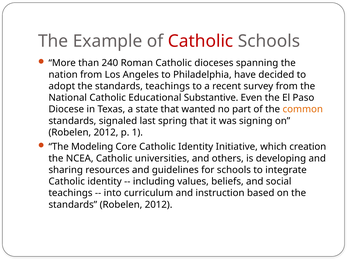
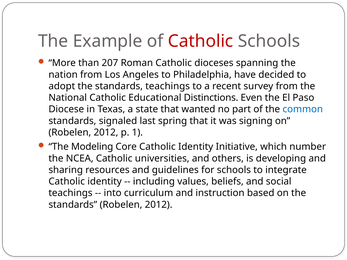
240: 240 -> 207 (110, 63)
Substantive: Substantive -> Distinctions (211, 98)
common colour: orange -> blue (303, 109)
creation: creation -> number (308, 147)
